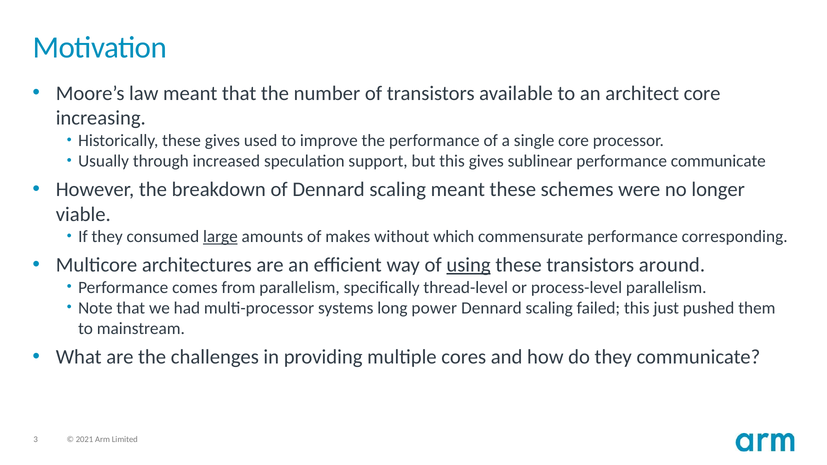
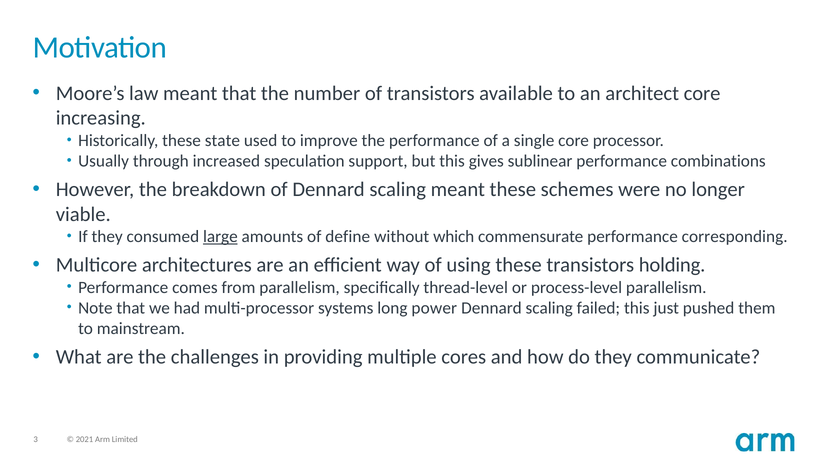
these gives: gives -> state (222, 141)
performance communicate: communicate -> combinations (718, 161)
makes: makes -> define (348, 237)
using underline: present -> none (469, 265)
around: around -> holding (672, 265)
